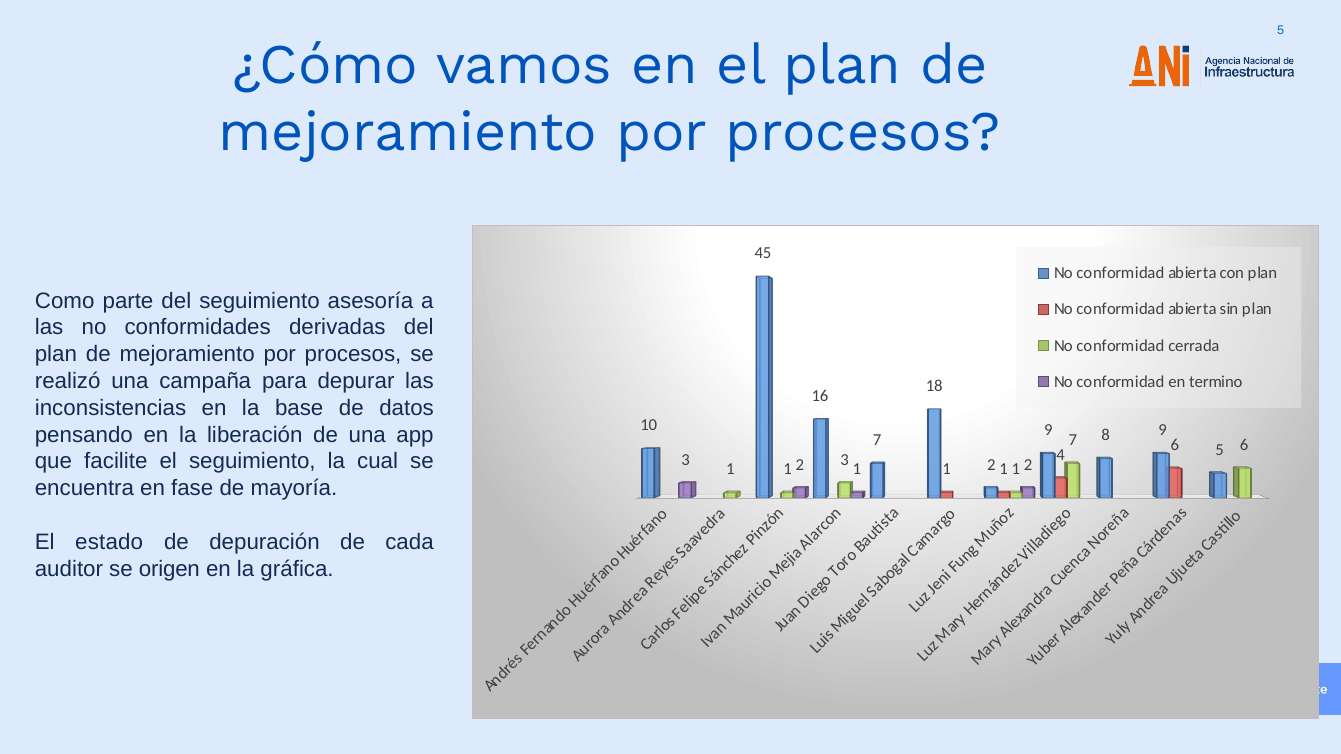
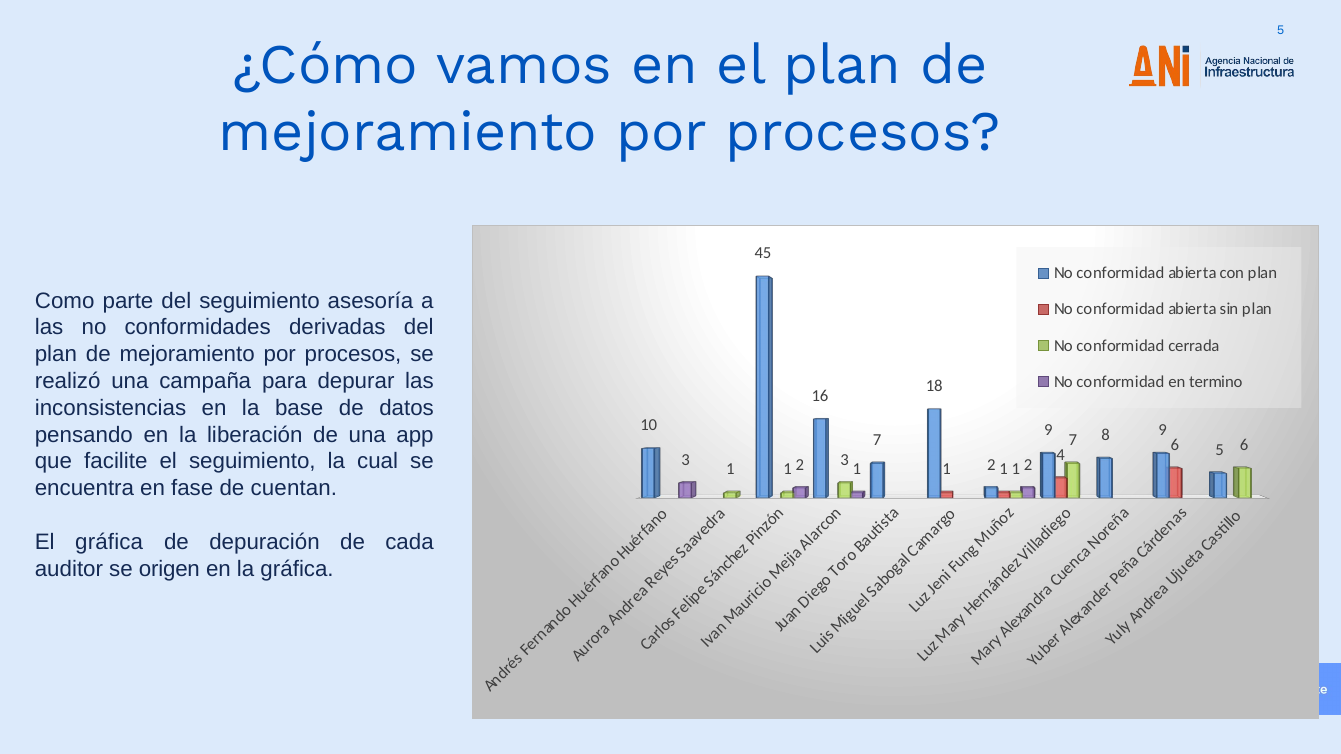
mayoría: mayoría -> cuentan (294, 489)
El estado: estado -> gráfica (109, 542)
